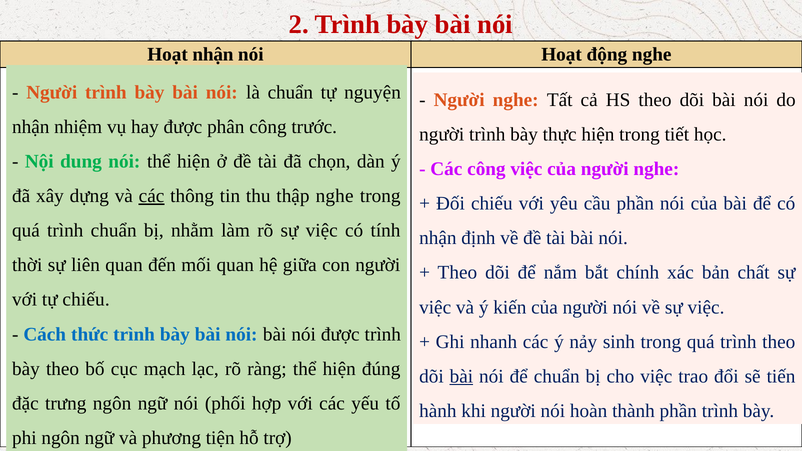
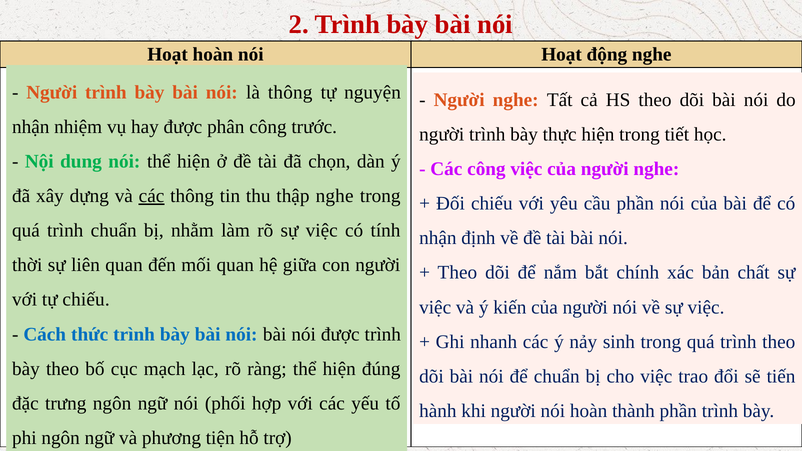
Hoạt nhận: nhận -> hoàn (213, 54)
là chuẩn: chuẩn -> thông (290, 92)
bài underline: present -> none (461, 376)
